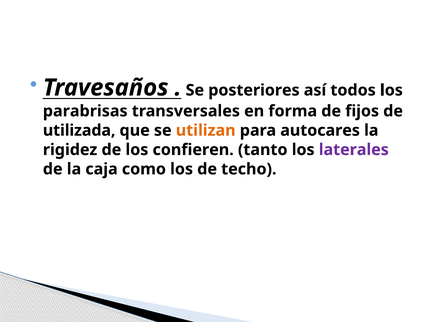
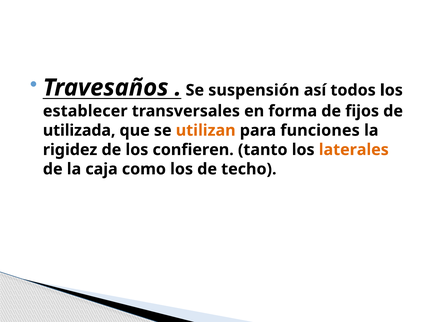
posteriores: posteriores -> suspensión (254, 90)
parabrisas: parabrisas -> establecer (85, 111)
autocares: autocares -> funciones (320, 130)
laterales colour: purple -> orange (354, 150)
